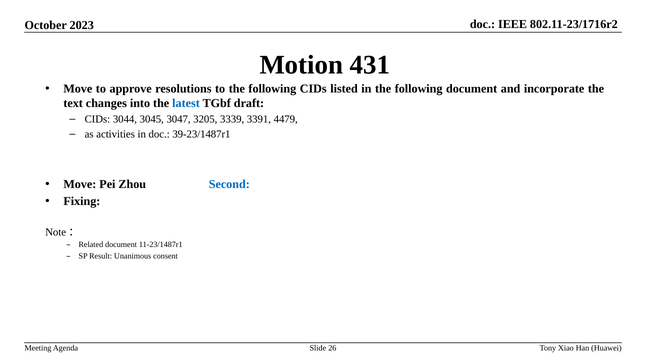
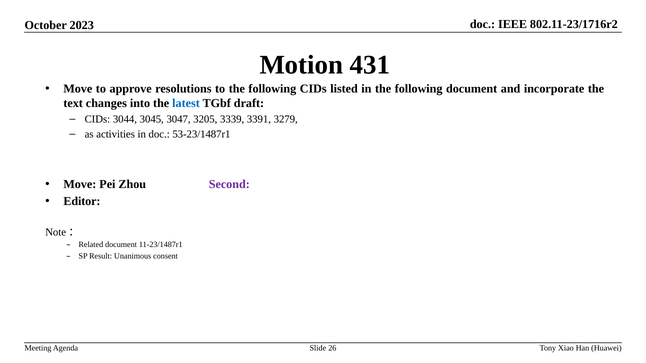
4479: 4479 -> 3279 (286, 119)
39-23/1487r1: 39-23/1487r1 -> 53-23/1487r1 (201, 134)
Second colour: blue -> purple (229, 184)
Fixing: Fixing -> Editor (82, 201)
